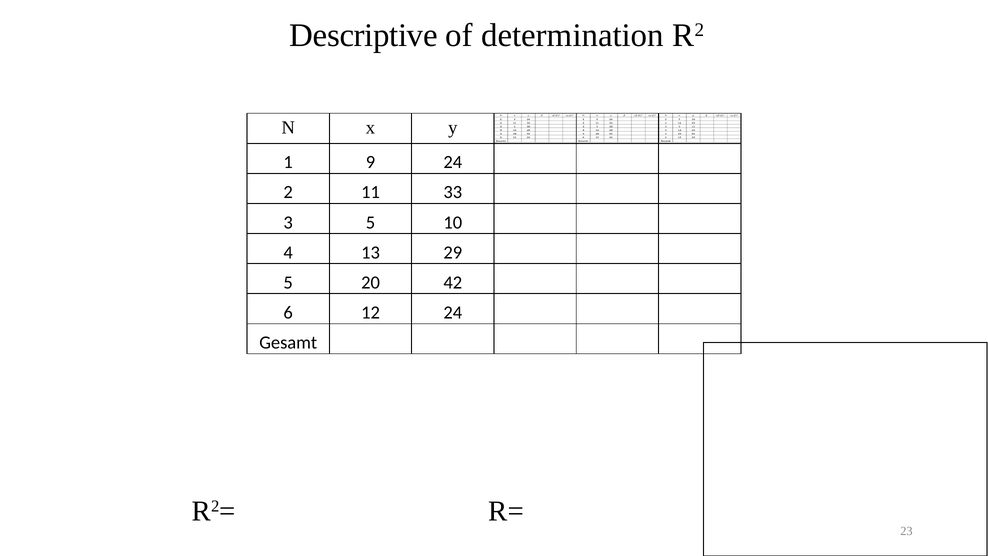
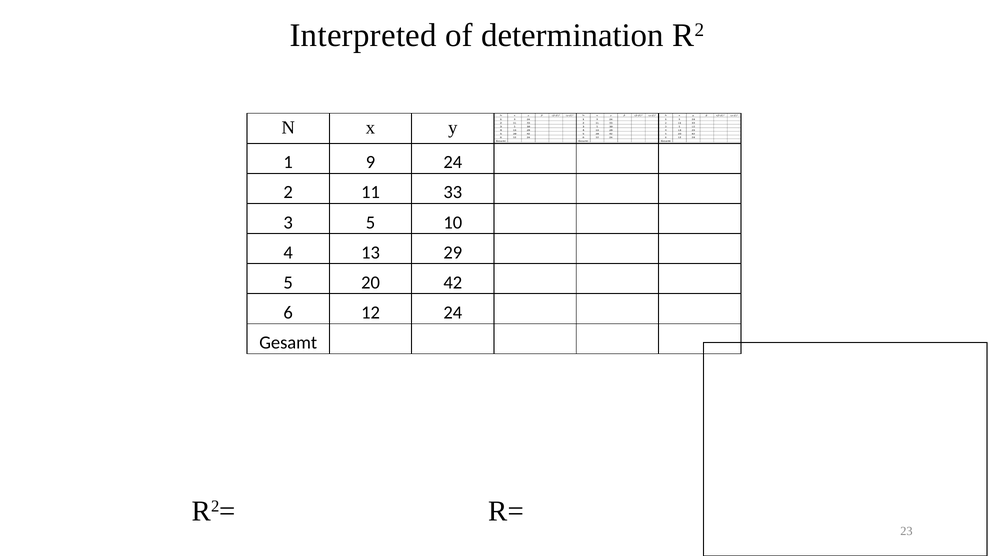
Descriptive: Descriptive -> Interpreted (363, 35)
